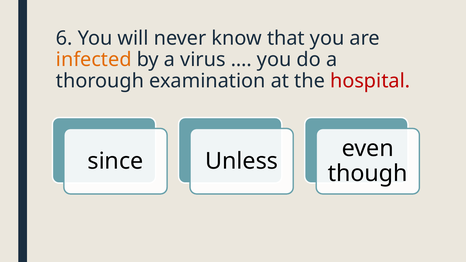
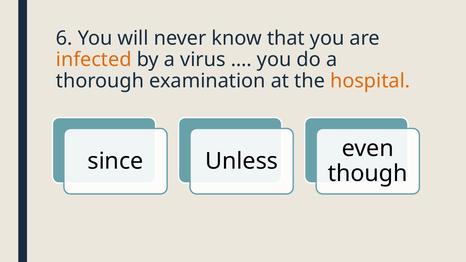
hospital colour: red -> orange (370, 81)
